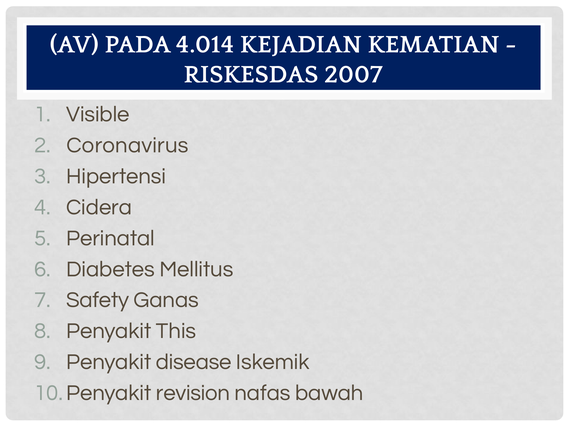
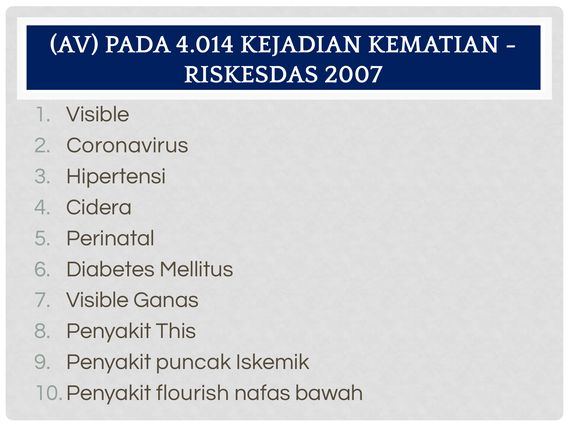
Safety: Safety -> Visible (98, 301)
disease: disease -> puncak (194, 363)
revision: revision -> flourish (193, 394)
